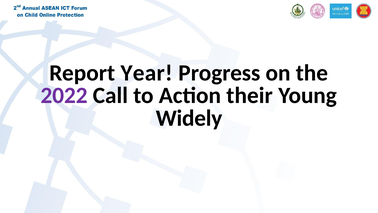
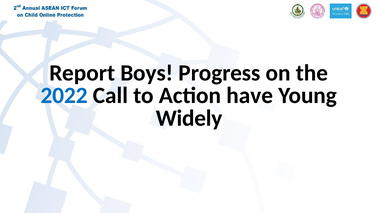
Year: Year -> Boys (147, 73)
2022 colour: purple -> blue (64, 95)
their: their -> have (250, 95)
